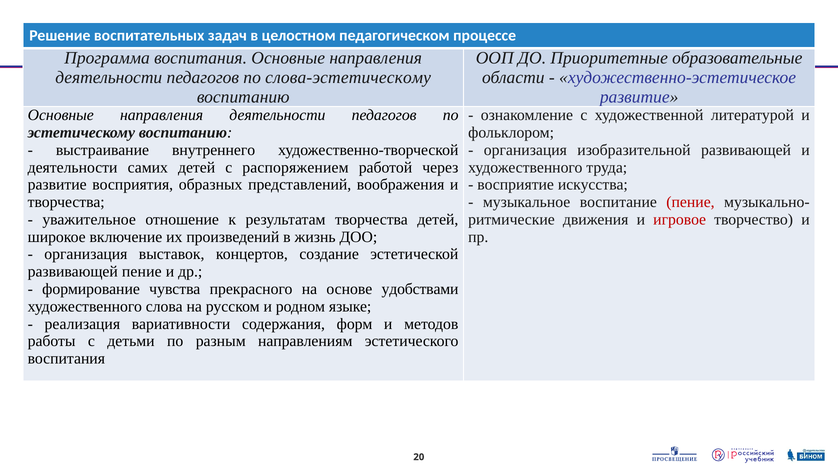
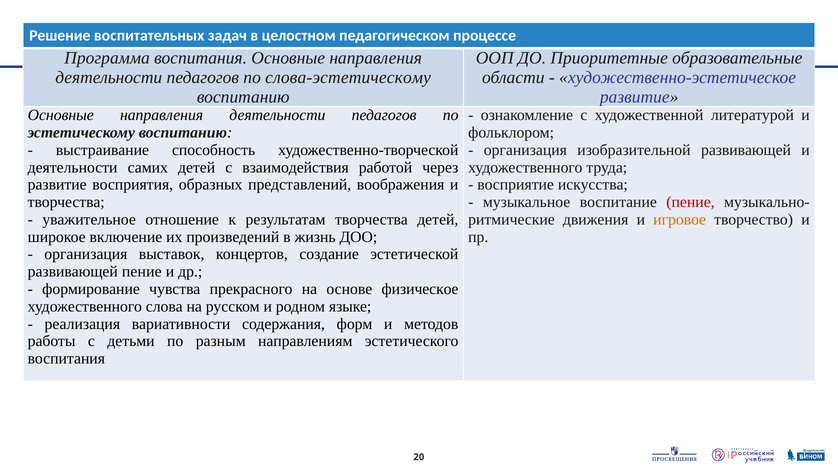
внутреннего: внутреннего -> способность (214, 150)
распоряжением: распоряжением -> взаимодействия (296, 168)
игровое colour: red -> orange (680, 220)
удобствами: удобствами -> физическое (420, 289)
